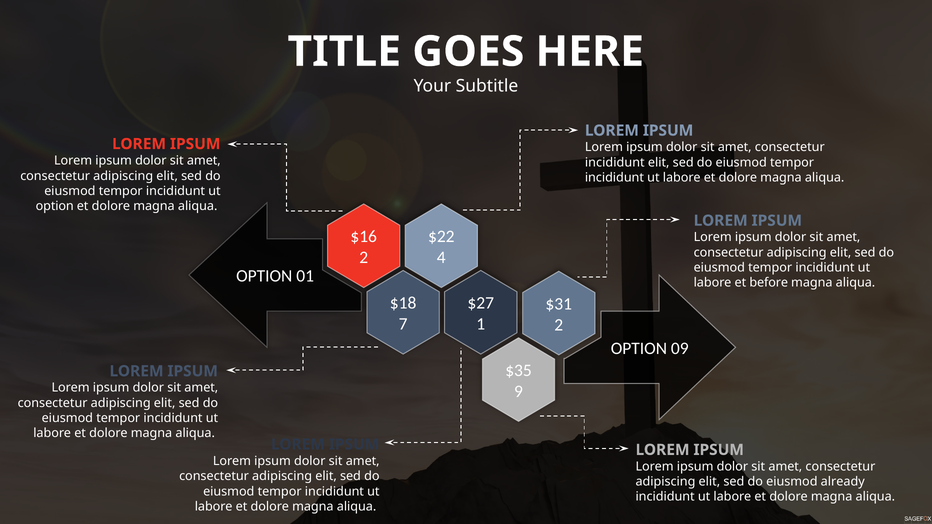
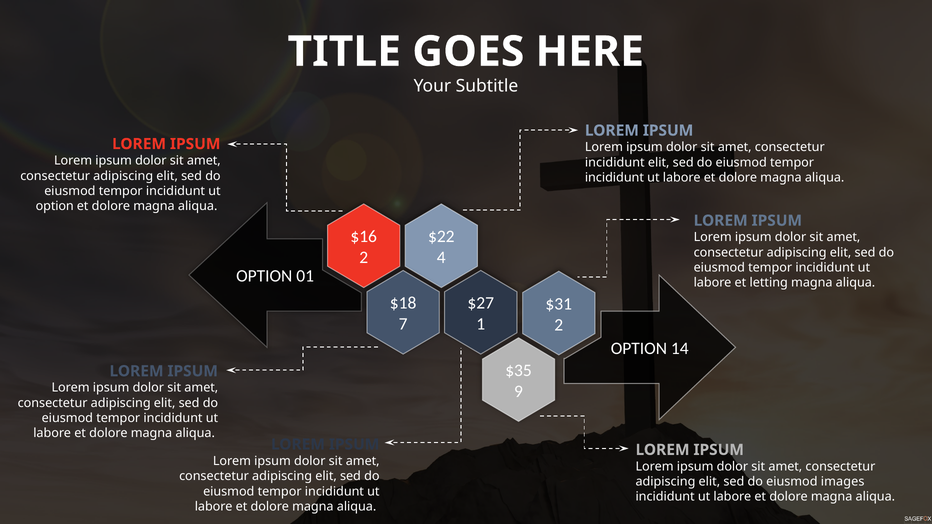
before: before -> letting (769, 283)
09: 09 -> 14 (680, 349)
already: already -> images (843, 482)
